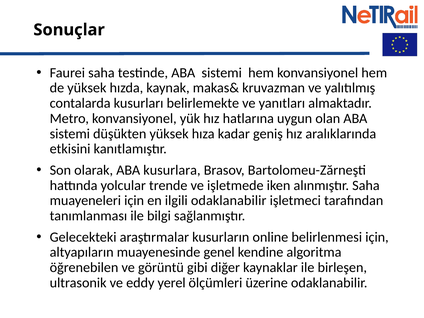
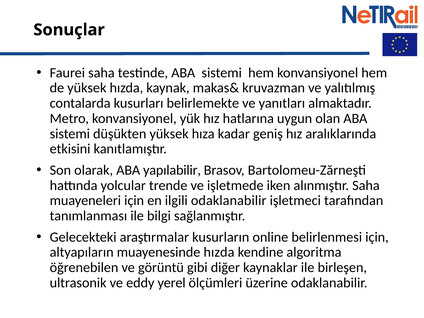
kusurlara: kusurlara -> yapılabilir (172, 170)
muayenesinde genel: genel -> hızda (219, 252)
